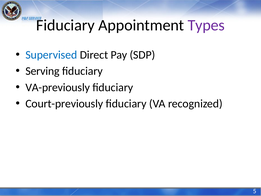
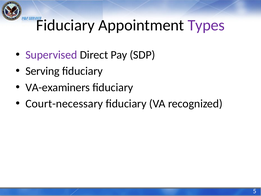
Supervised colour: blue -> purple (51, 55)
VA-previously: VA-previously -> VA-examiners (58, 87)
Court-previously: Court-previously -> Court-necessary (64, 104)
